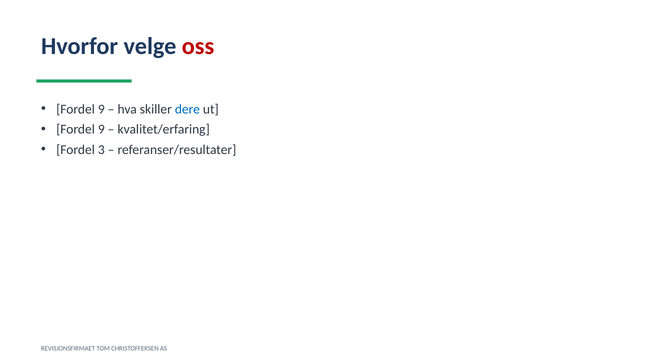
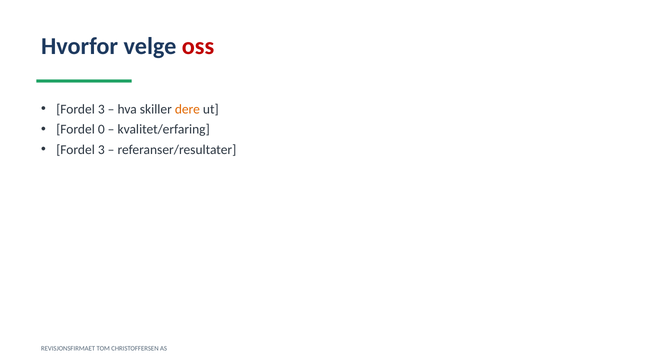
9: 9 -> 3 (101, 109)
dere colour: blue -> orange (187, 109)
9: 9 -> 0 (101, 130)
